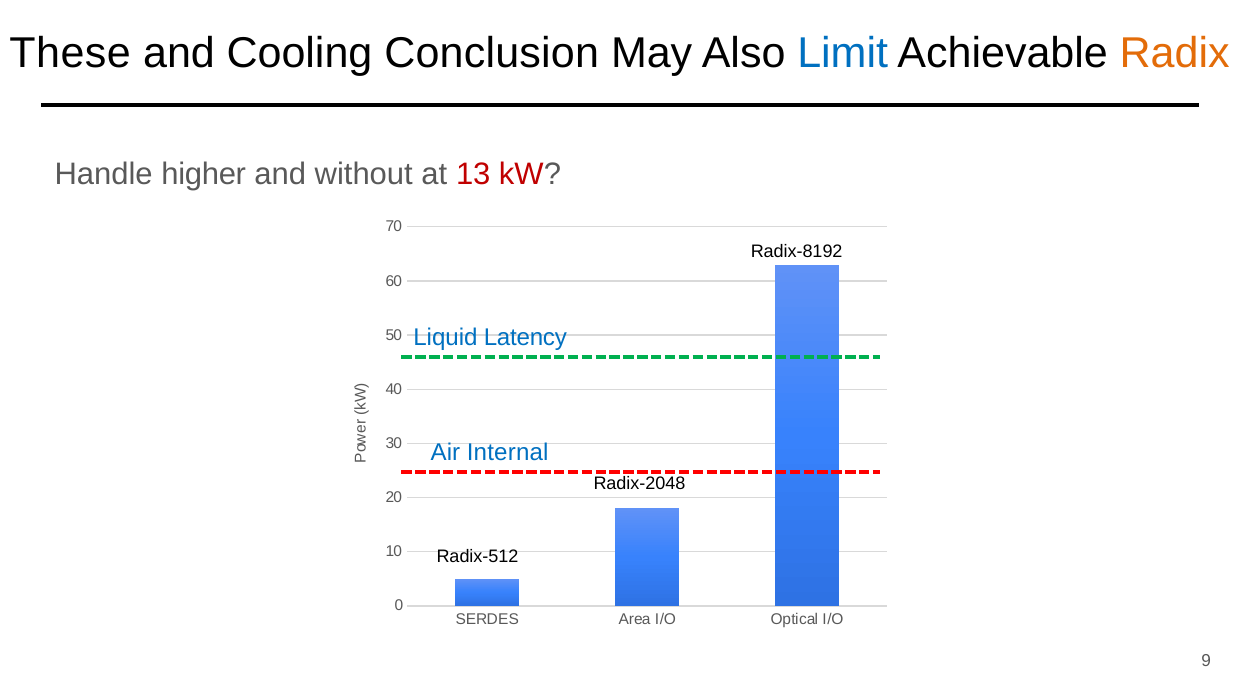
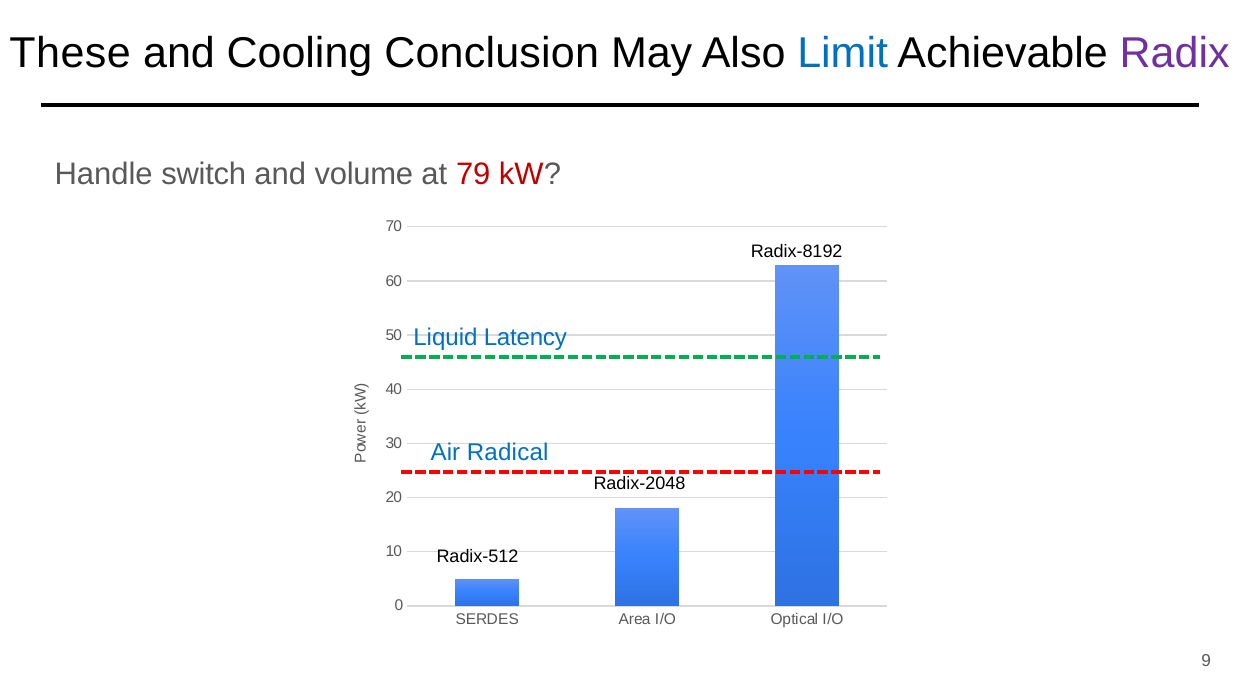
Radix colour: orange -> purple (1175, 53)
higher: higher -> switch (204, 174)
without: without -> volume (364, 174)
13: 13 -> 79 (473, 174)
Internal: Internal -> Radical (508, 452)
